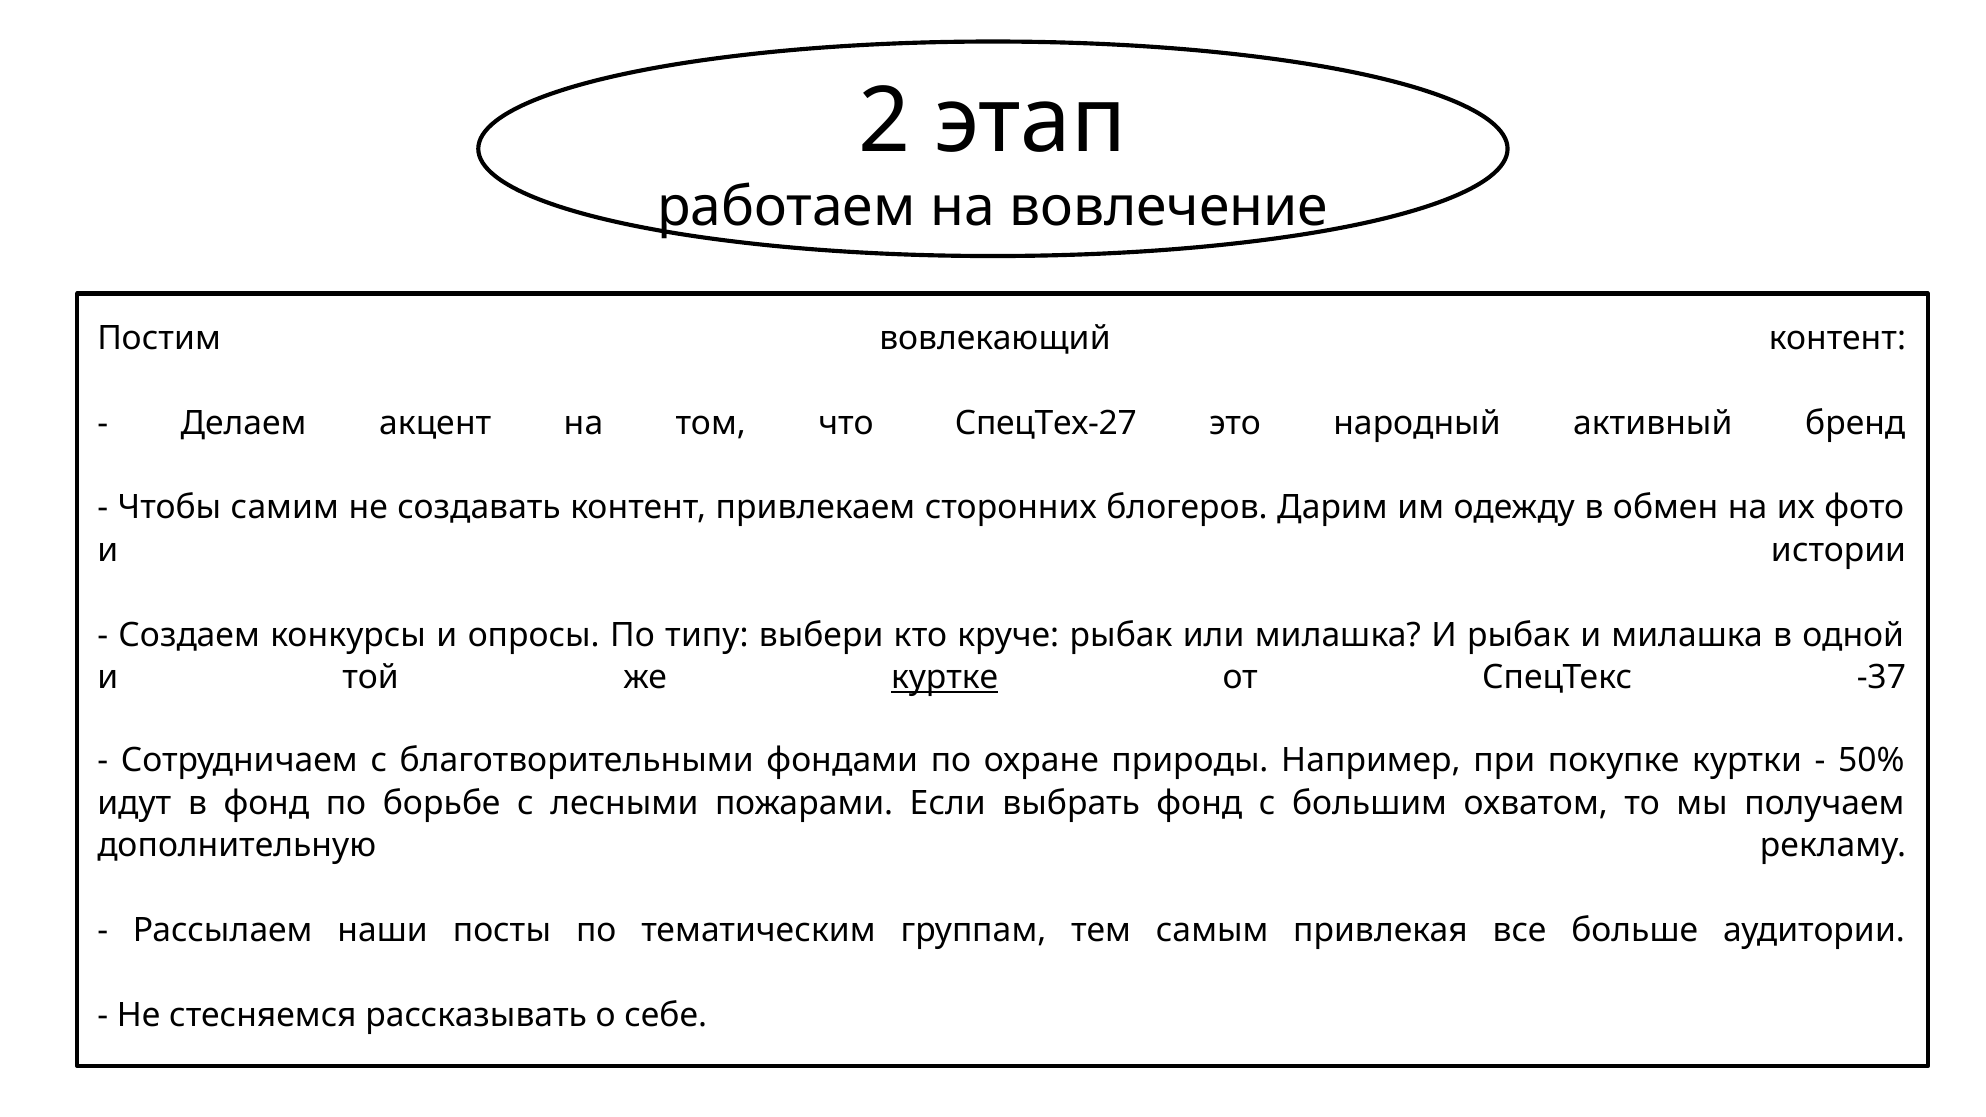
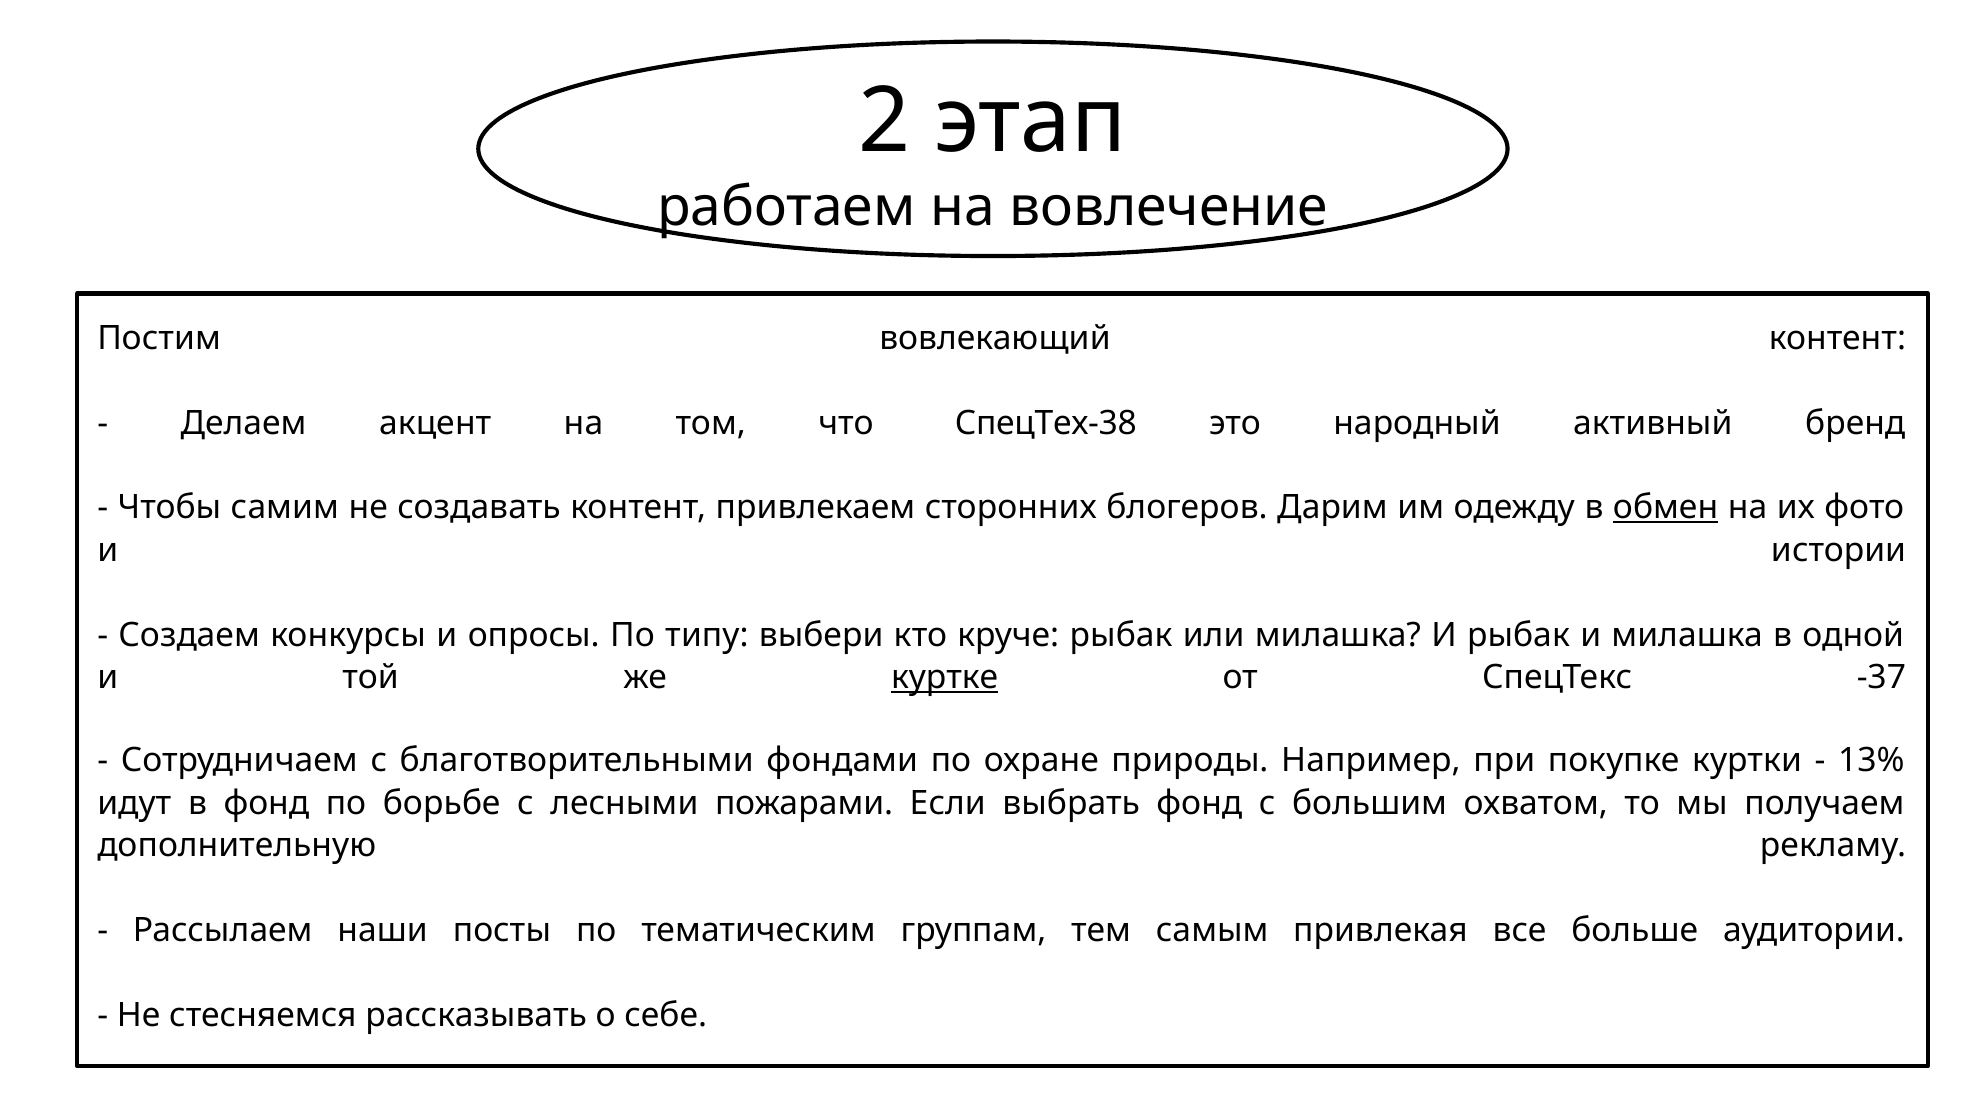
СпецТех-27: СпецТех-27 -> СпецТех-38 (1046, 423)
обмен underline: none -> present (1666, 508)
50%: 50% -> 13% (1871, 761)
